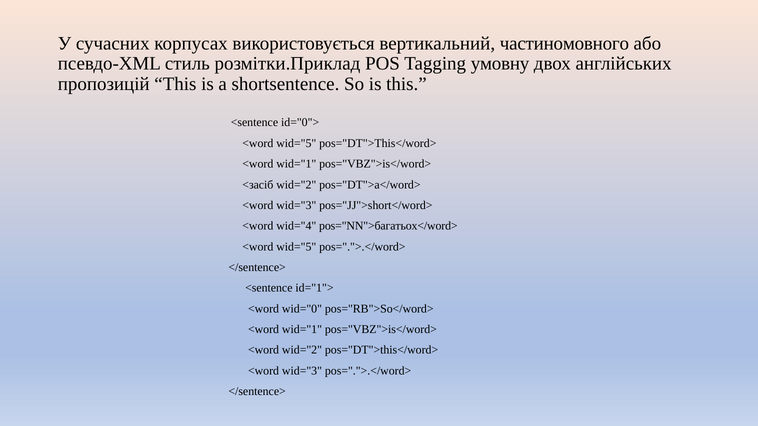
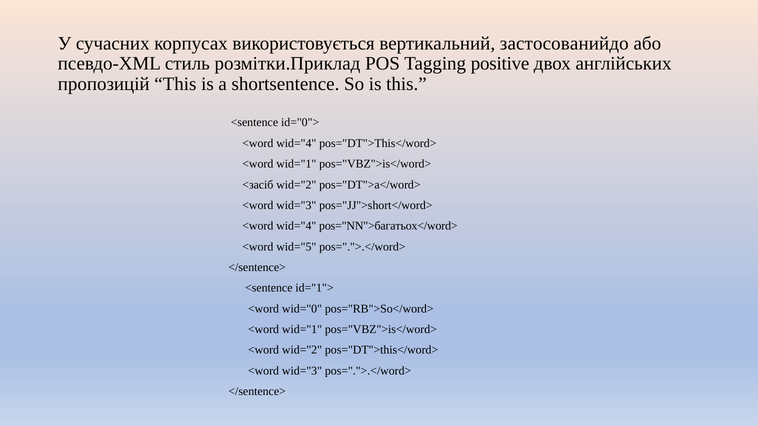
частиномовного: частиномовного -> застосованийдо (564, 43)
умовну: умовну -> positive (500, 64)
wid="5: wid="5 -> wid="4 (296, 143)
